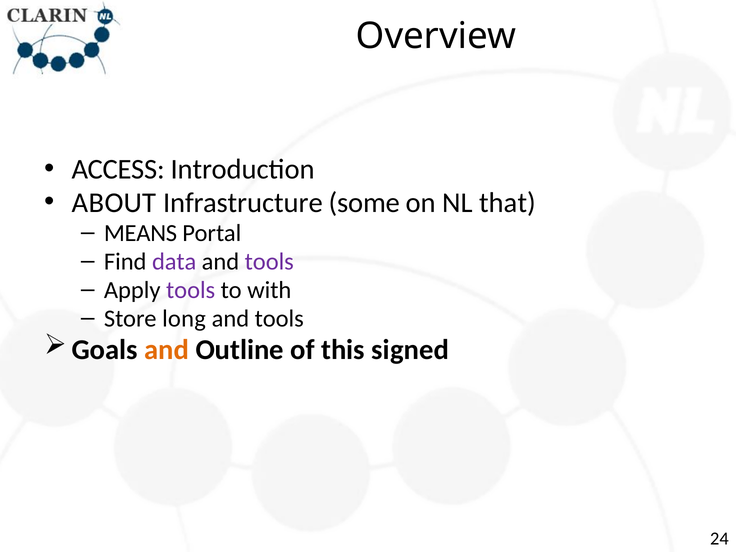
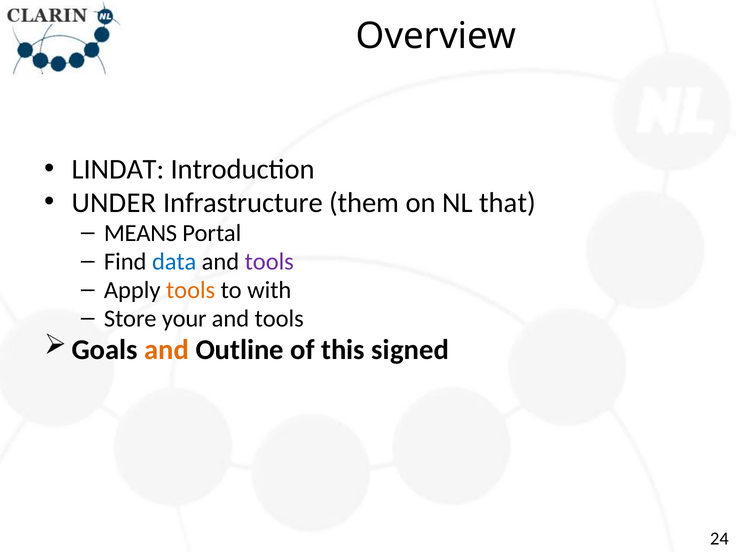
ACCESS: ACCESS -> LINDAT (118, 170)
ABOUT: ABOUT -> UNDER (114, 203)
some: some -> them (364, 203)
data colour: purple -> blue (174, 262)
tools colour: purple -> orange (191, 290)
long: long -> your (184, 319)
